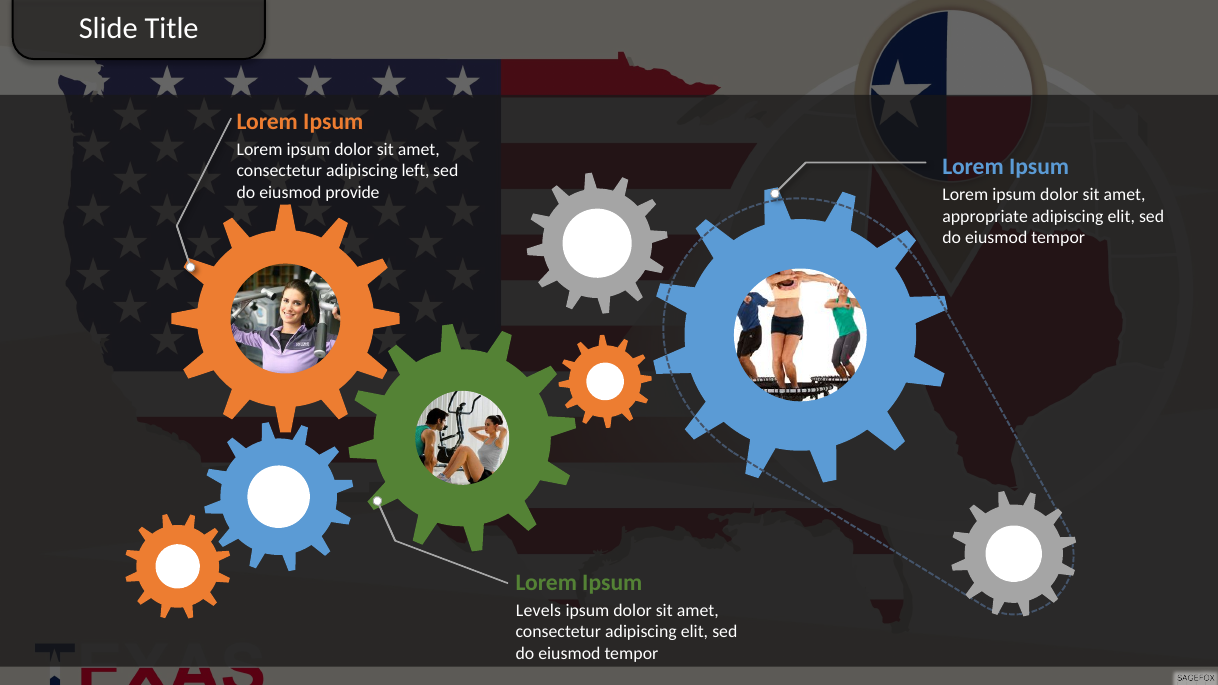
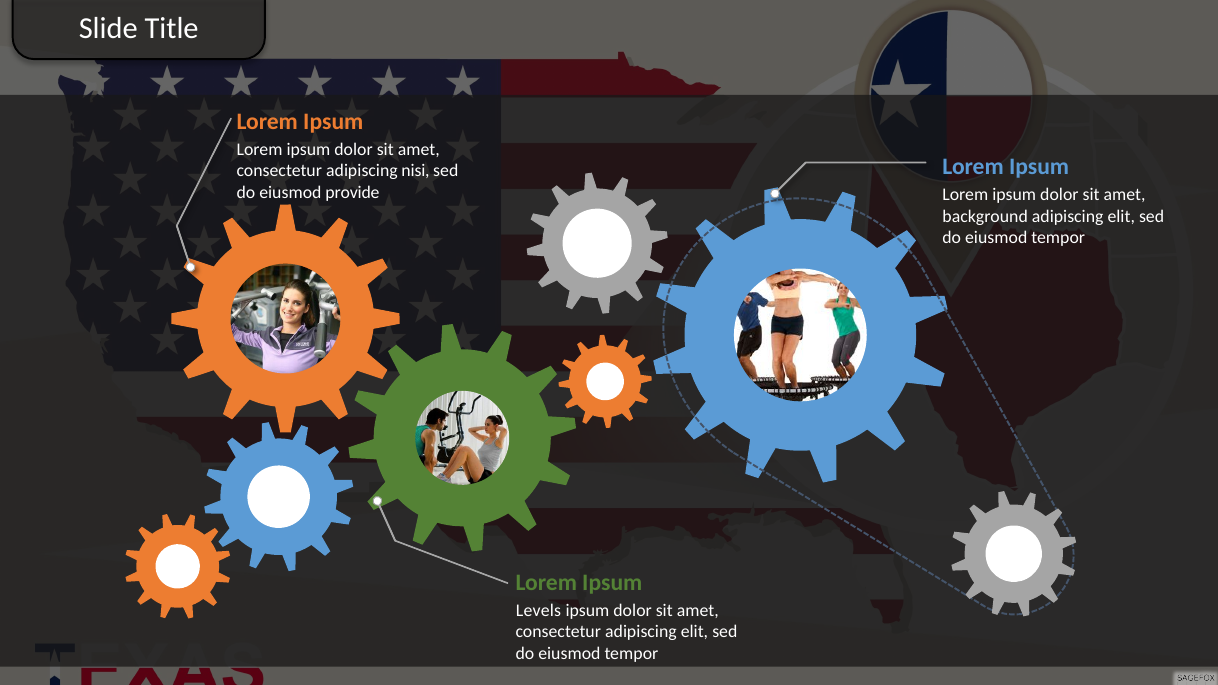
left: left -> nisi (416, 171)
appropriate: appropriate -> background (985, 216)
